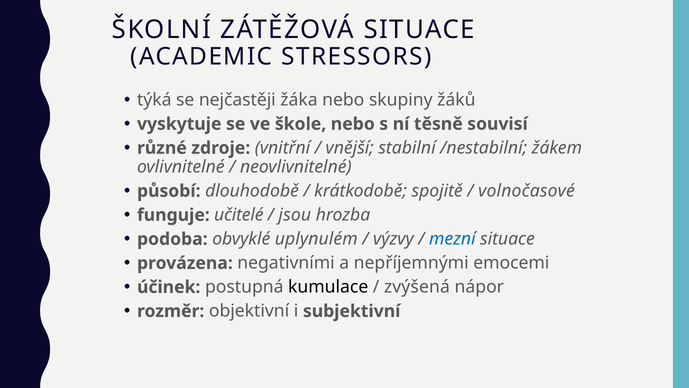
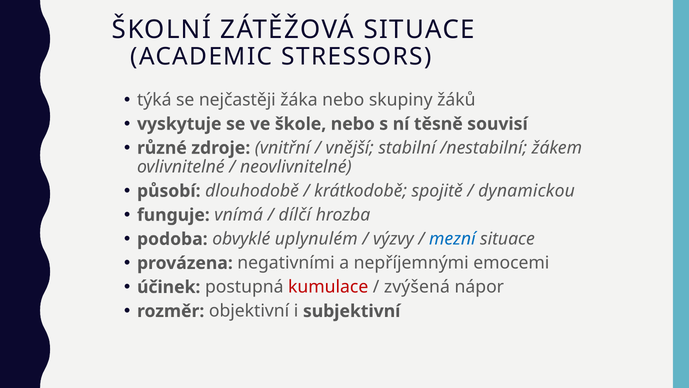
volnočasové: volnočasové -> dynamickou (527, 191)
učitelé: učitelé -> vnímá (239, 215)
jsou: jsou -> dílčí (295, 215)
kumulace colour: black -> red (328, 287)
